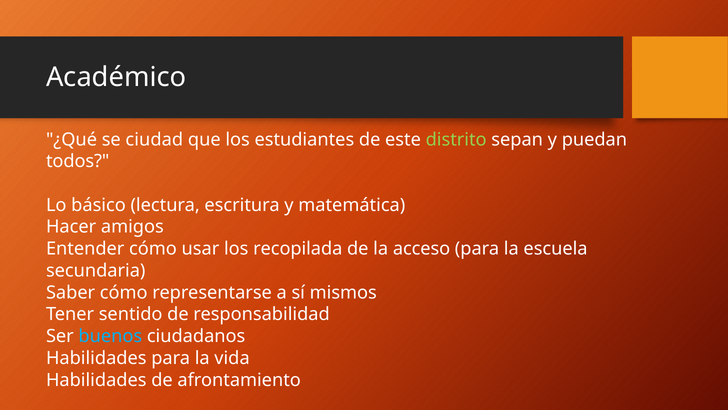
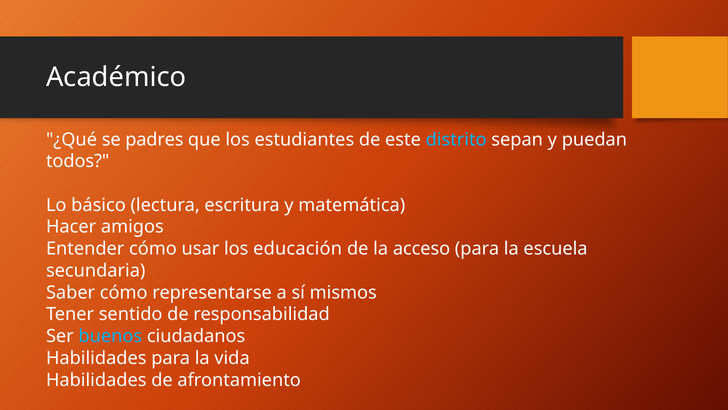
ciudad: ciudad -> padres (154, 139)
distrito colour: light green -> light blue (456, 139)
recopilada: recopilada -> educación (298, 249)
